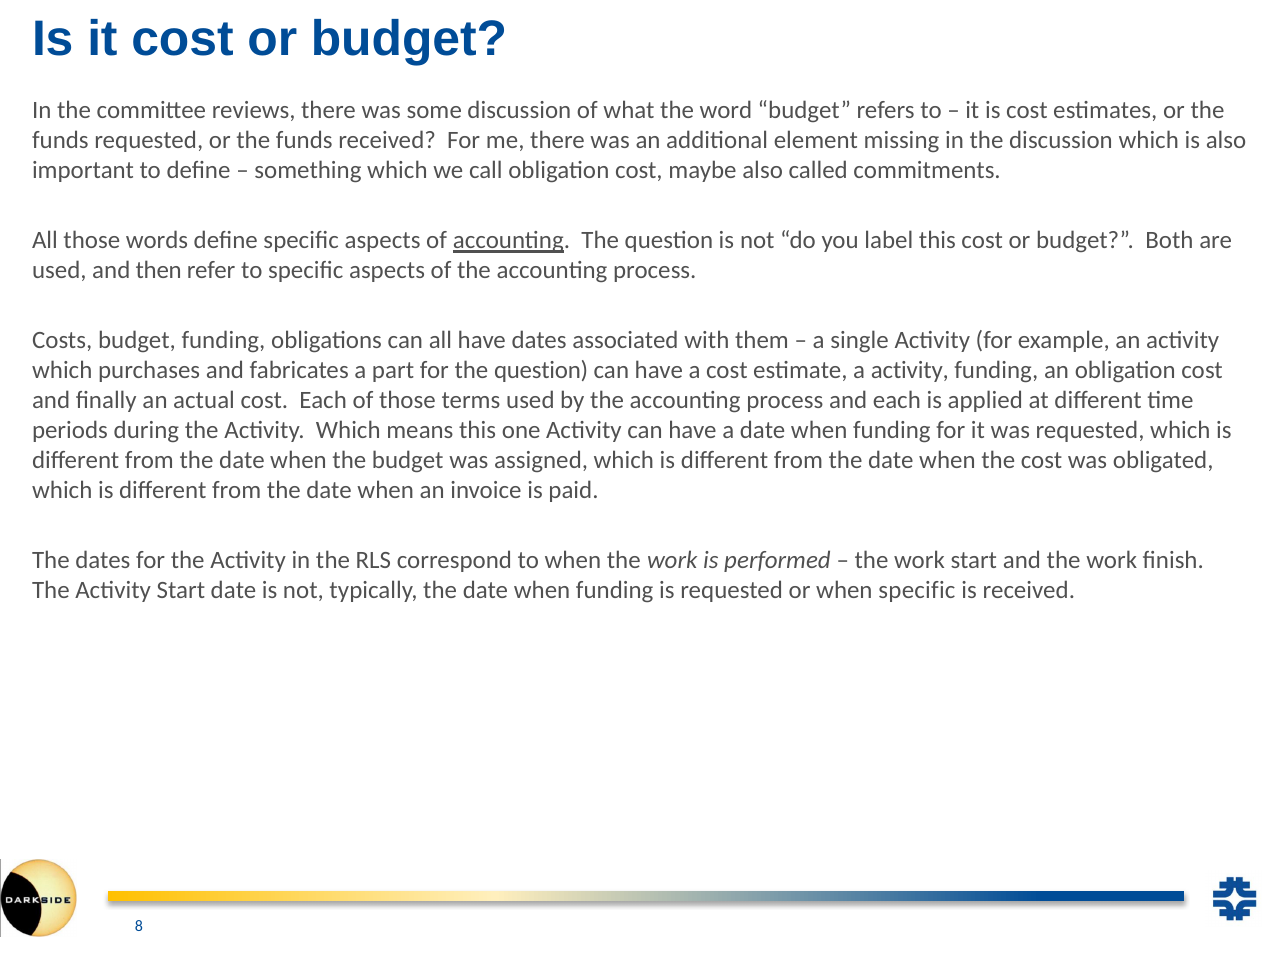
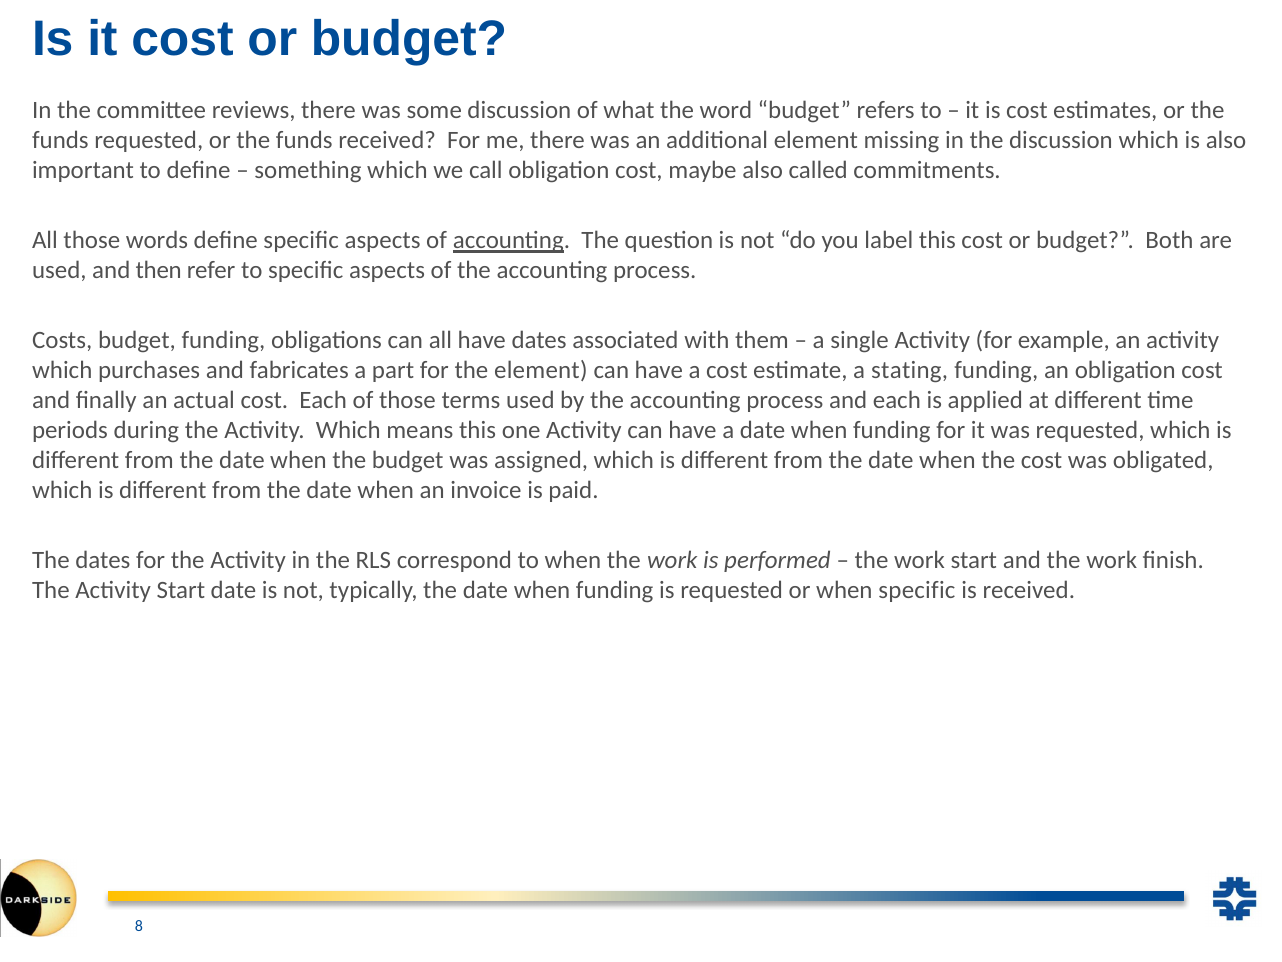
for the question: question -> element (541, 370)
a activity: activity -> stating (910, 370)
